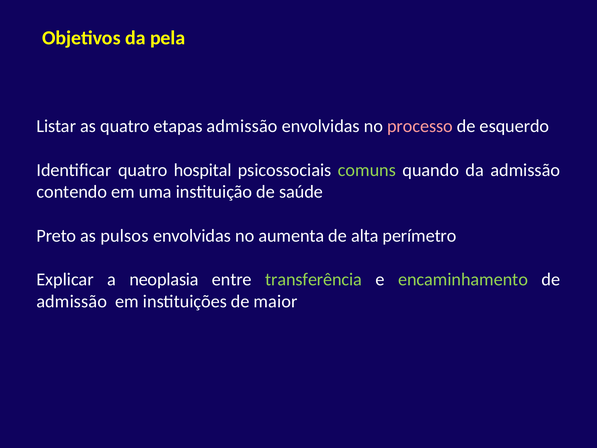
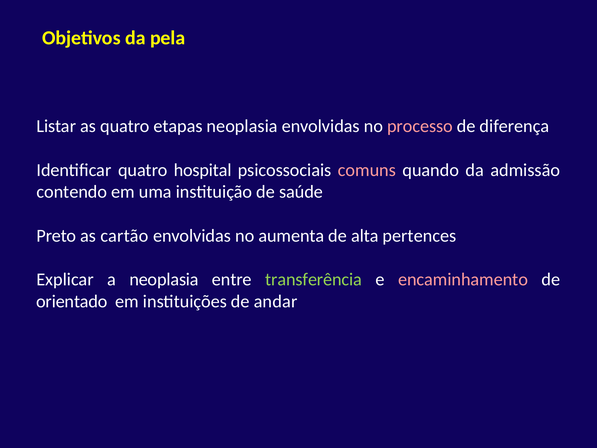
etapas admissão: admissão -> neoplasia (242, 126)
esquerdo: esquerdo -> diferença (514, 126)
comuns colour: light green -> pink (367, 170)
pulsos: pulsos -> cartão (124, 236)
perímetro: perímetro -> pertences (419, 236)
encaminhamento colour: light green -> pink (463, 279)
admissão: admissão -> orientado (72, 301)
maior: maior -> andar (276, 301)
